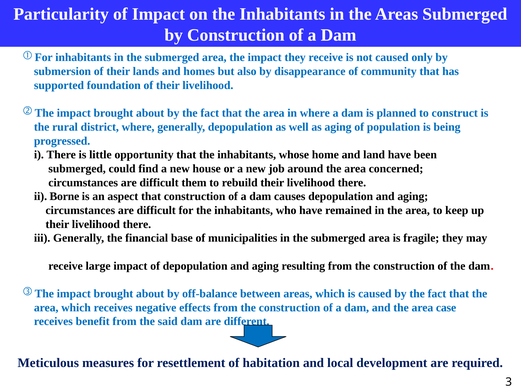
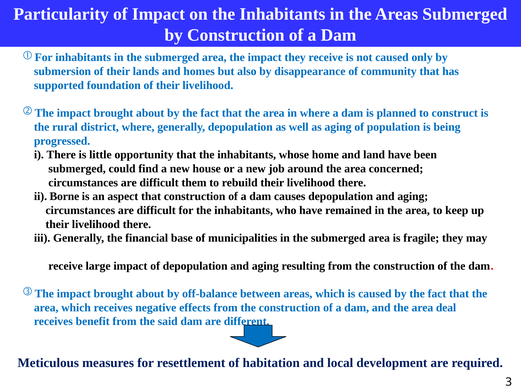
case: case -> deal (446, 307)
